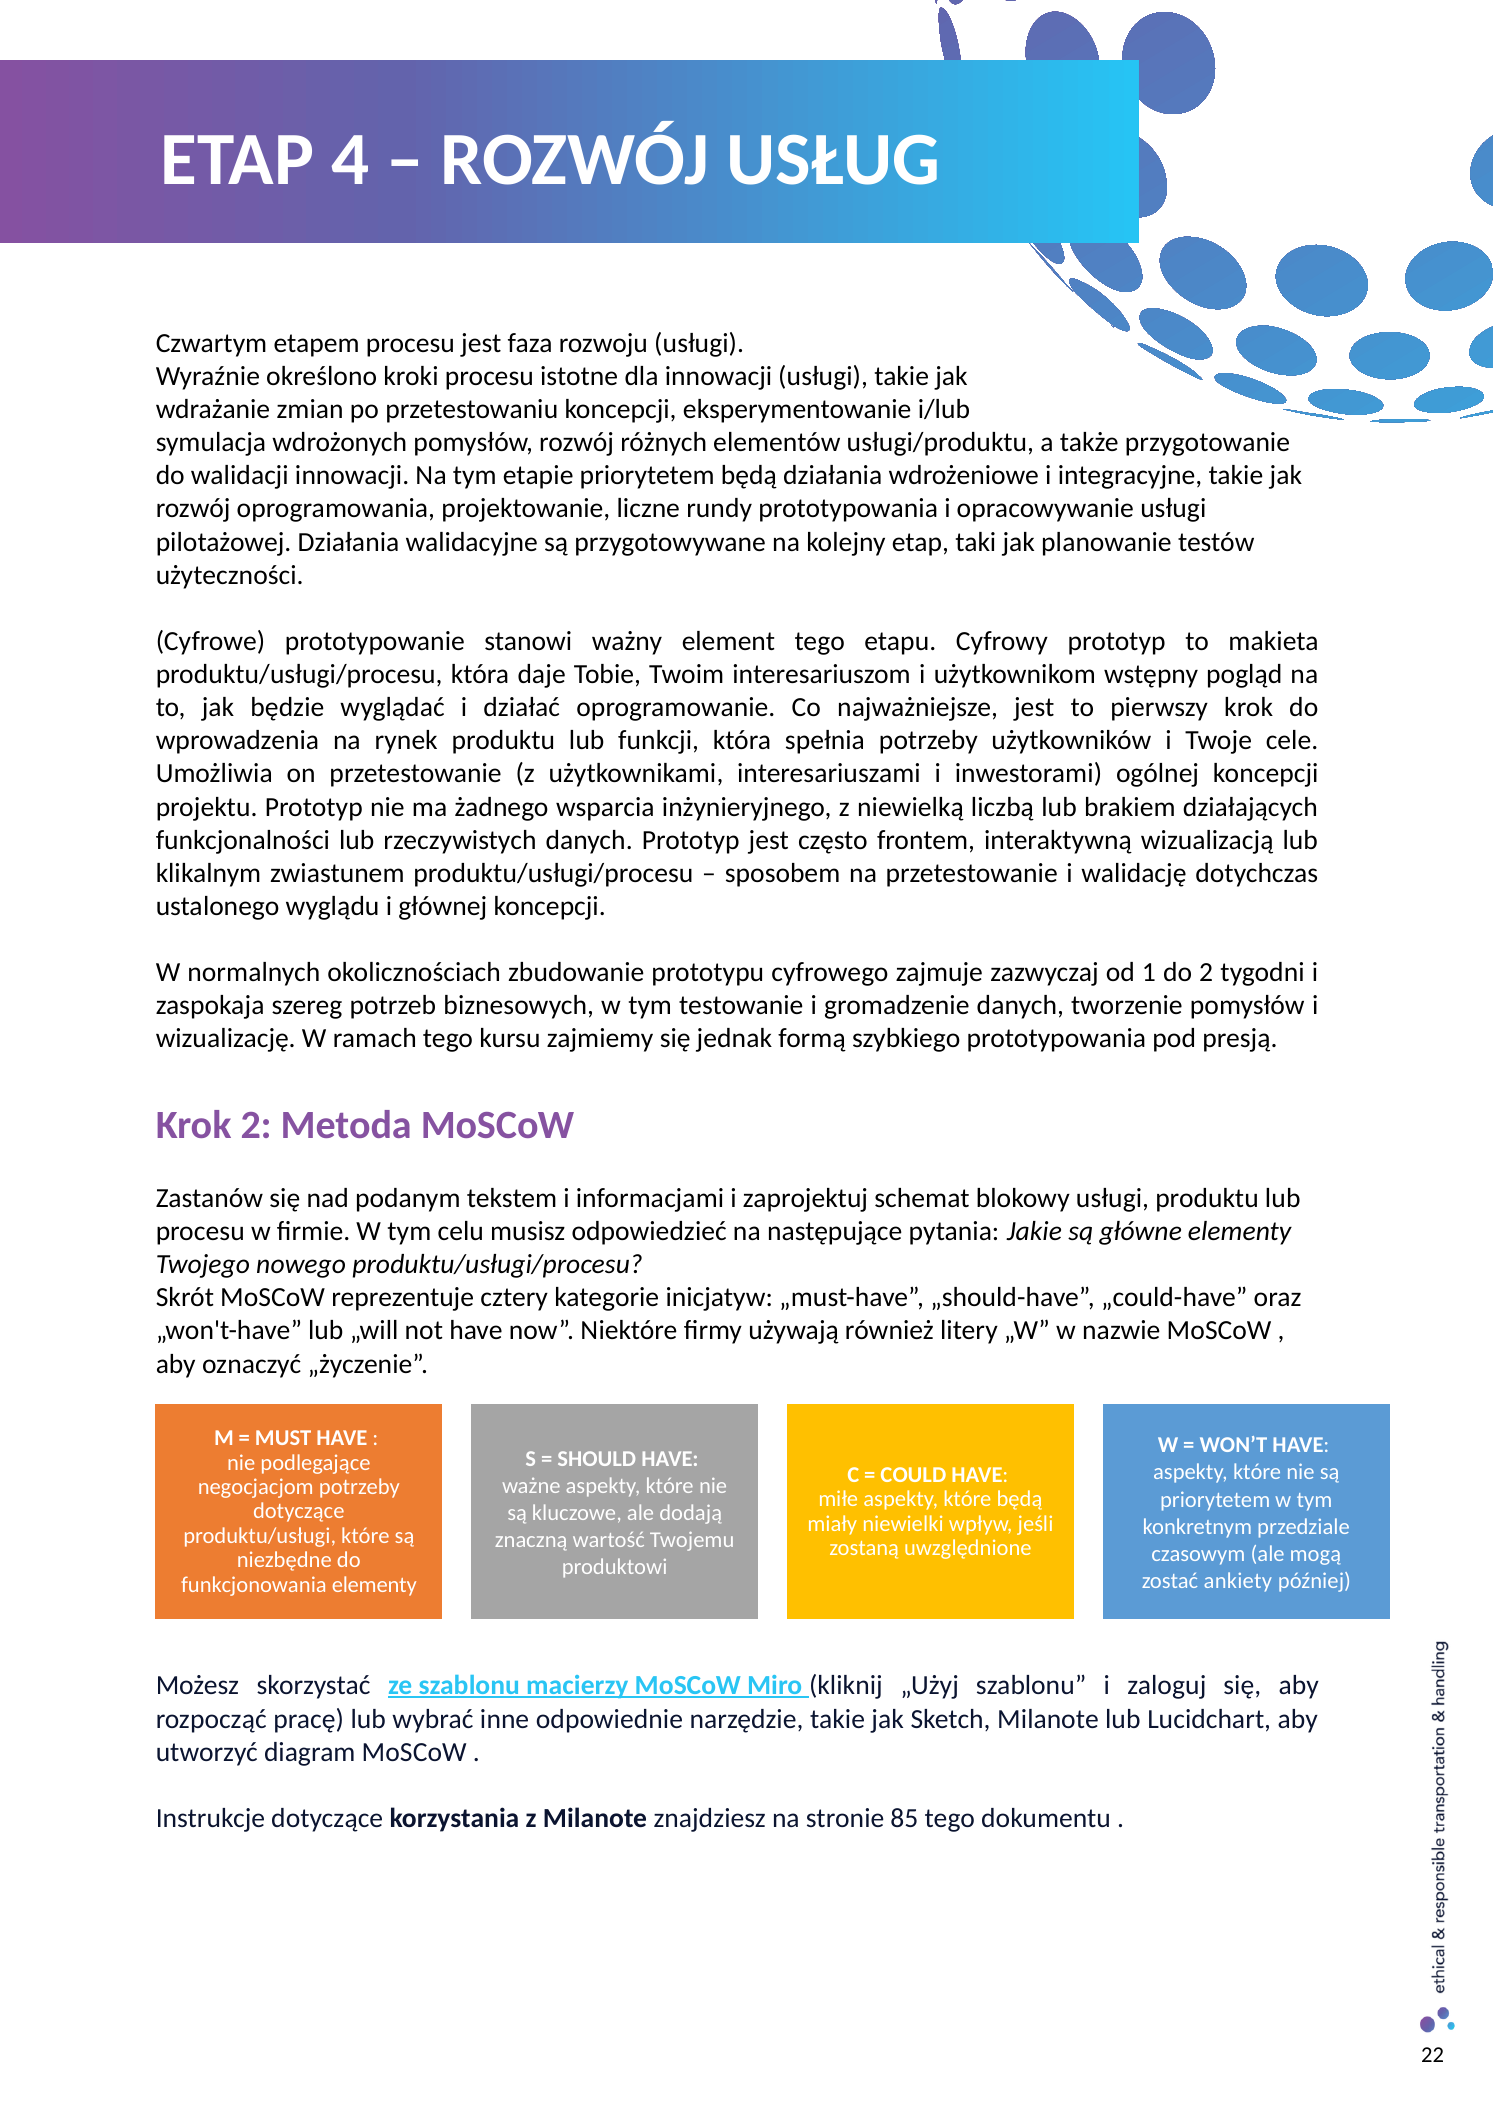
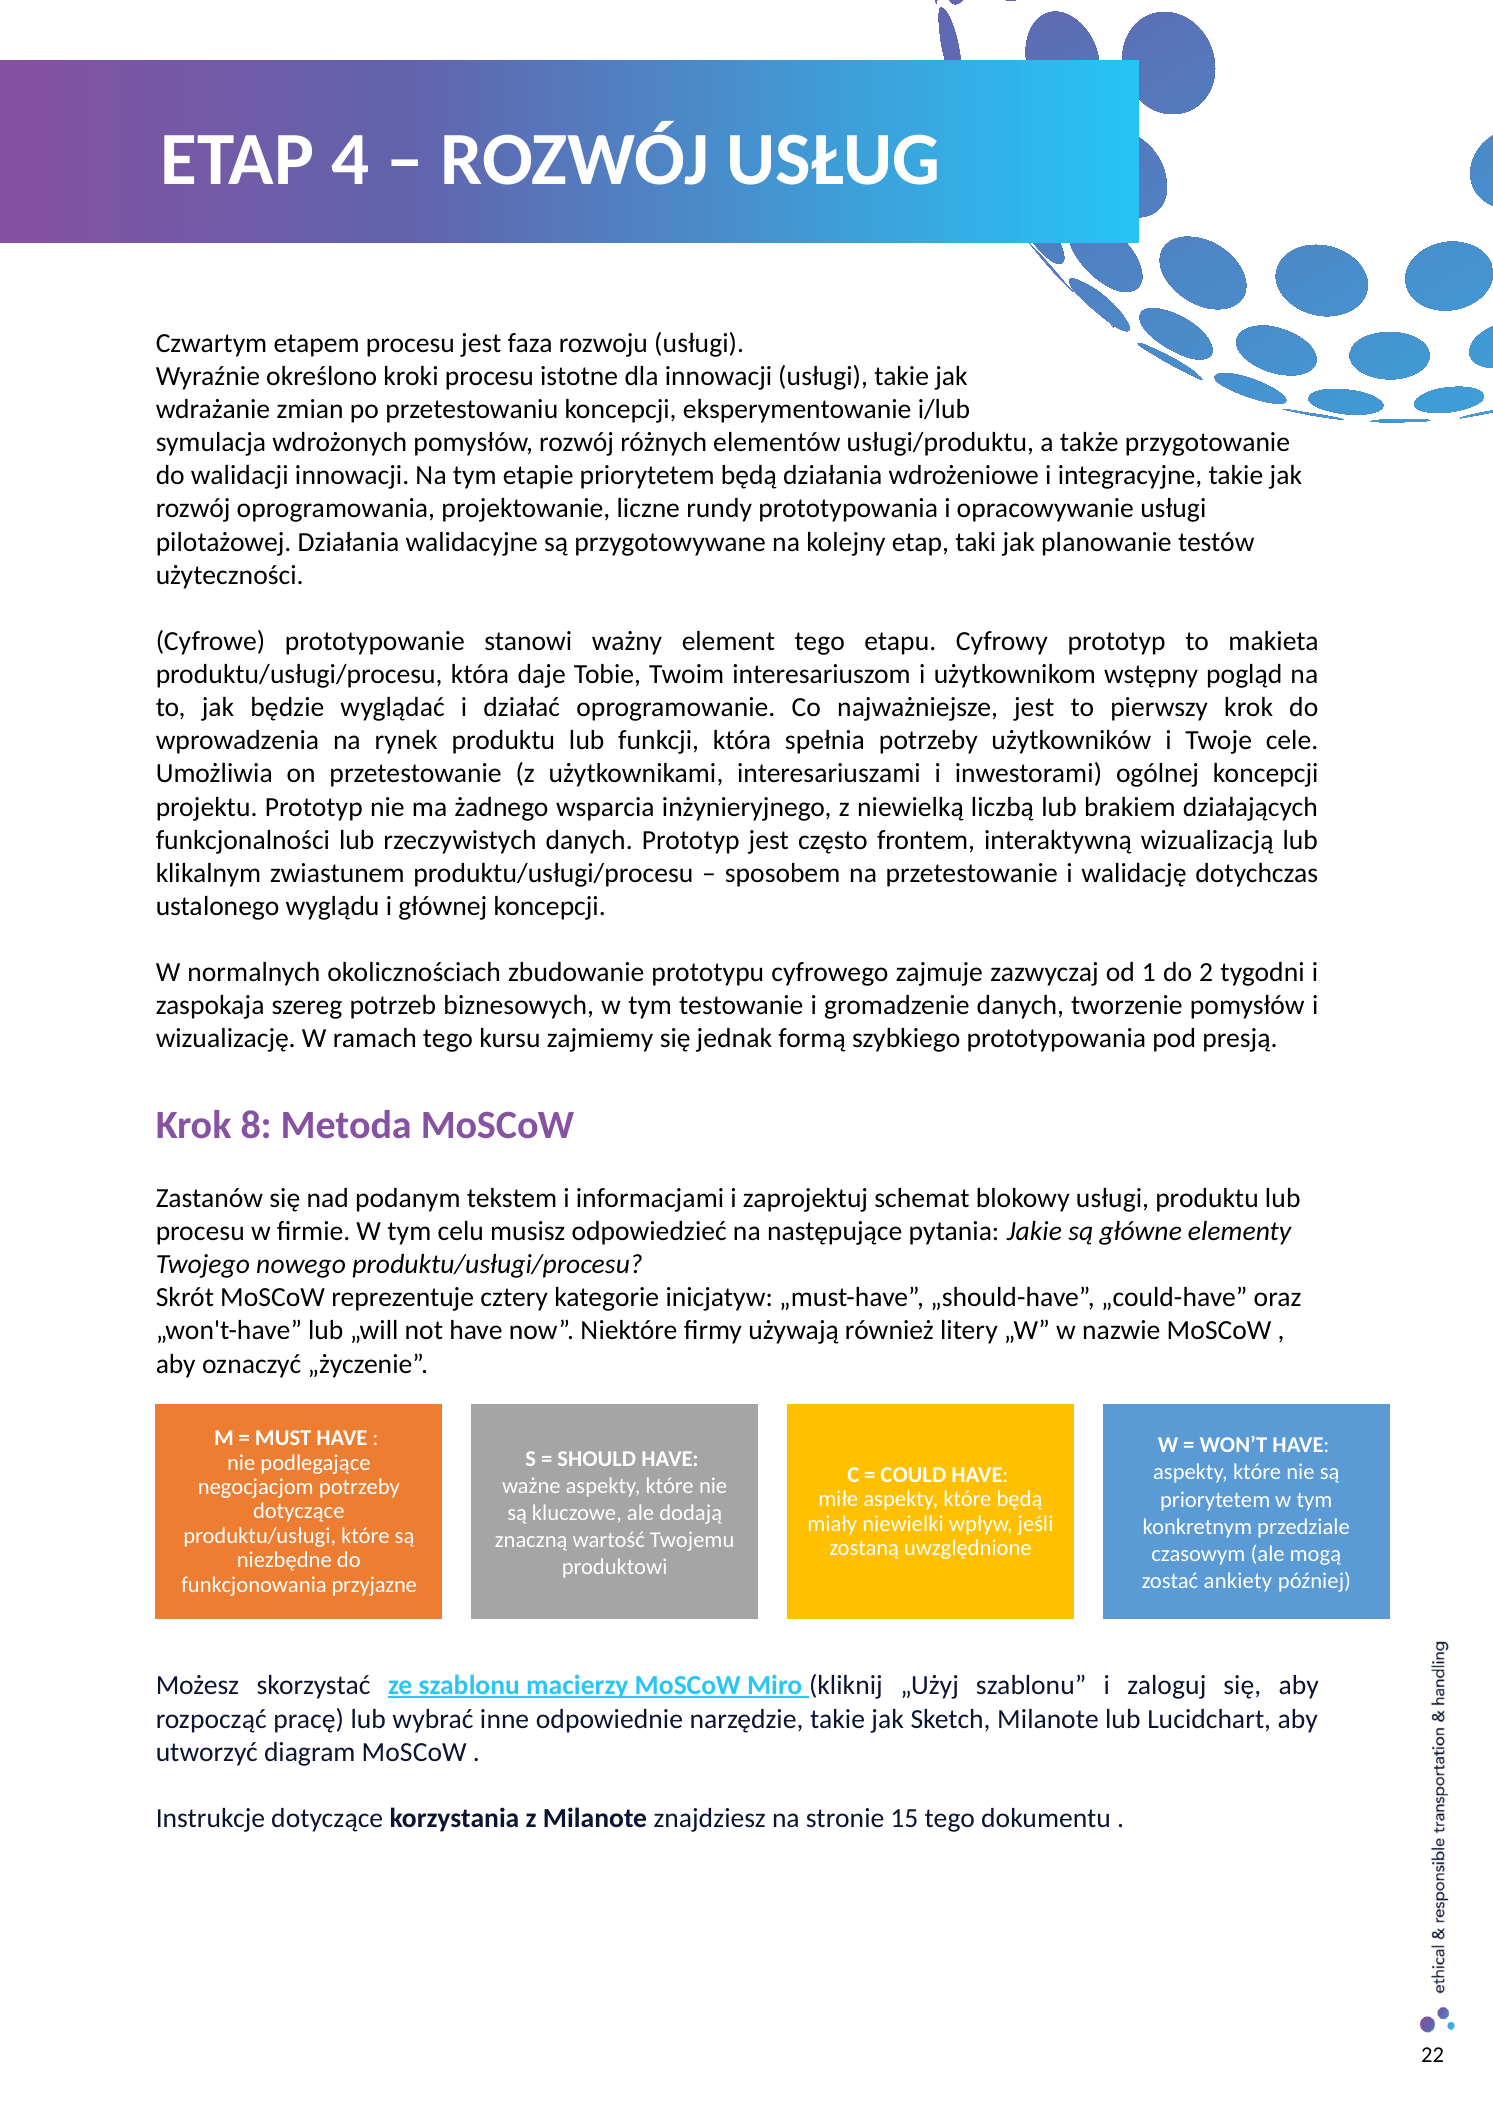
Krok 2: 2 -> 8 (256, 1126)
funkcjonowania elementy: elementy -> przyjazne (374, 1585)
85: 85 -> 15 (904, 1819)
